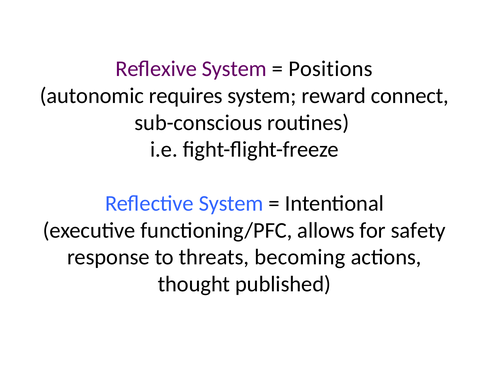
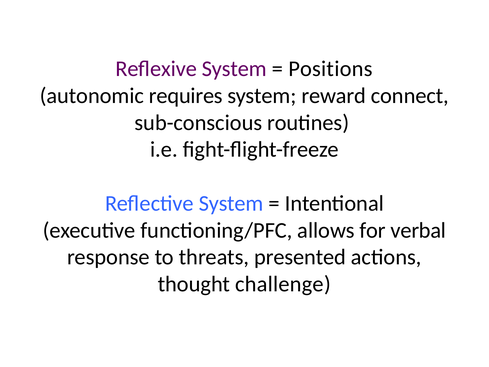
safety: safety -> verbal (418, 230)
becoming: becoming -> presented (300, 257)
published: published -> challenge (283, 284)
